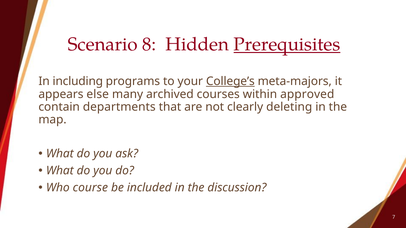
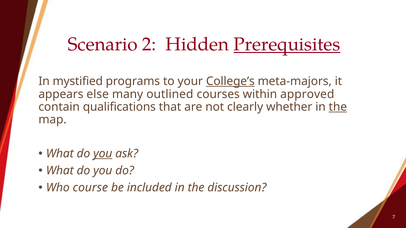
8: 8 -> 2 (149, 45)
including: including -> mystified (78, 81)
archived: archived -> outlined (170, 94)
departments: departments -> qualifications (119, 107)
deleting: deleting -> whether (289, 107)
the underline: none -> present (338, 107)
you underline: none -> present (103, 154)
